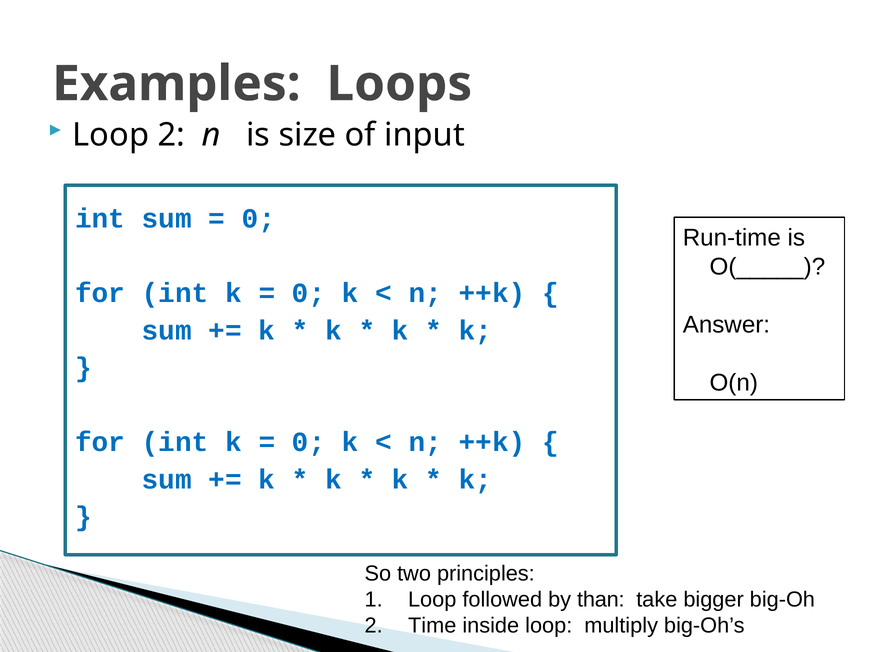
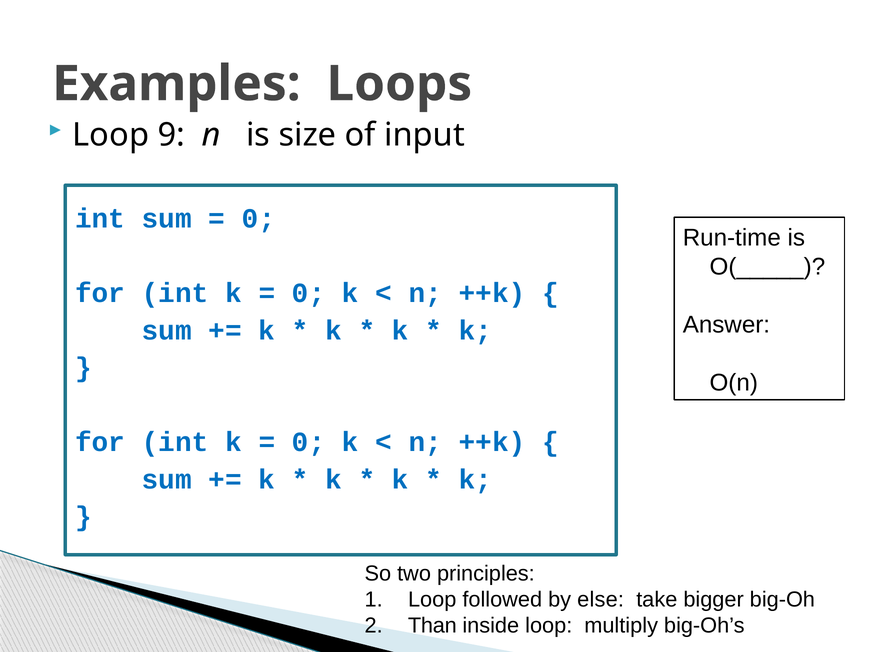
Loop 2: 2 -> 9 (171, 135)
than: than -> else (601, 600)
Time: Time -> Than (432, 626)
